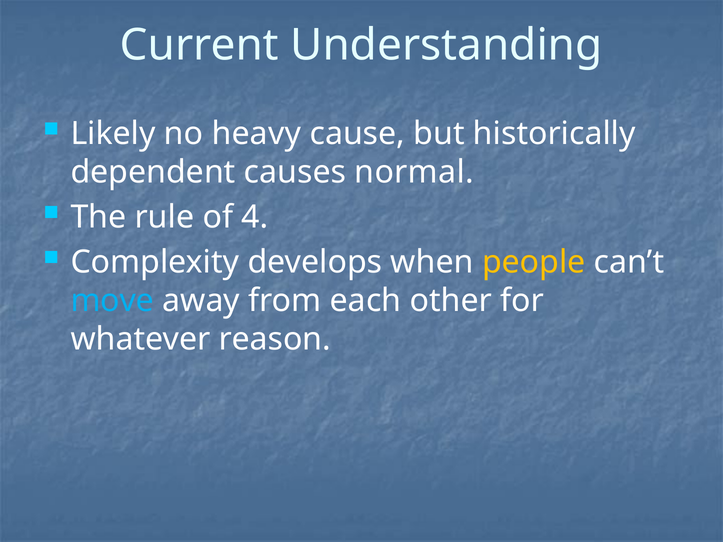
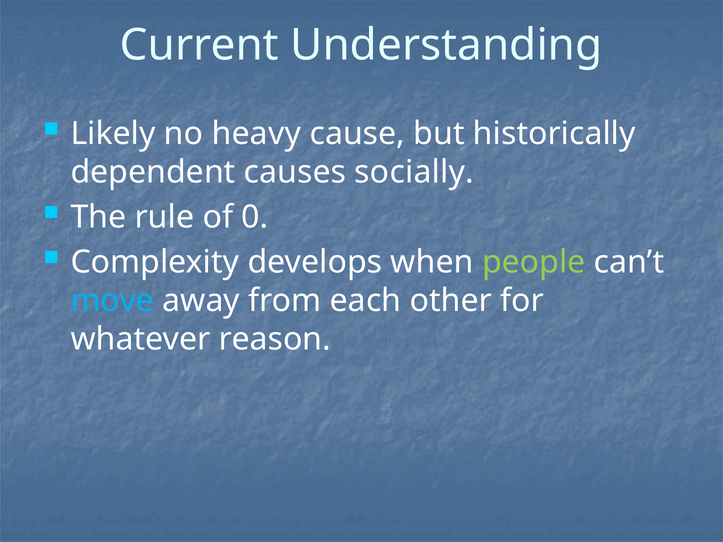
normal: normal -> socially (414, 172)
4: 4 -> 0 (255, 217)
people colour: yellow -> light green (534, 262)
